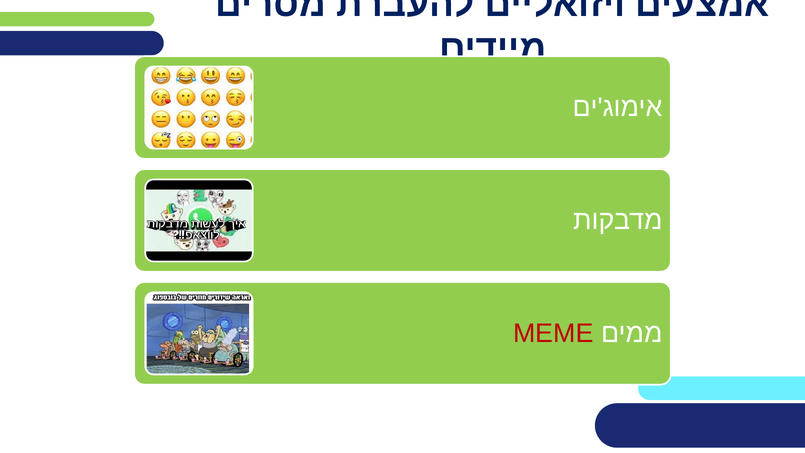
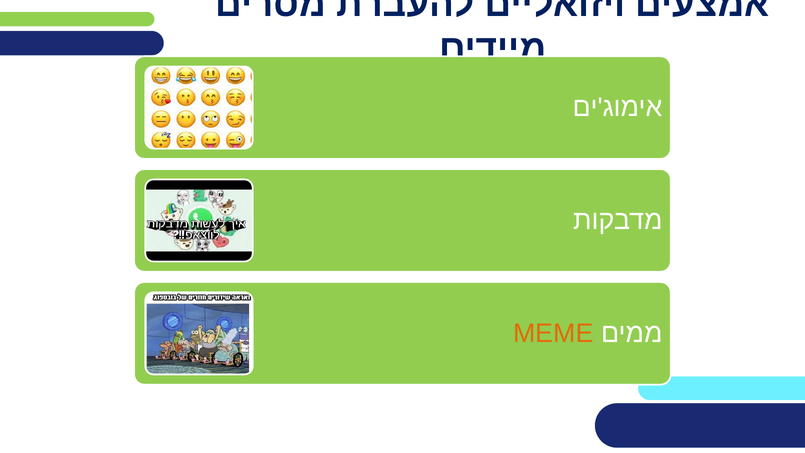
MEME colour: red -> orange (553, 333)
